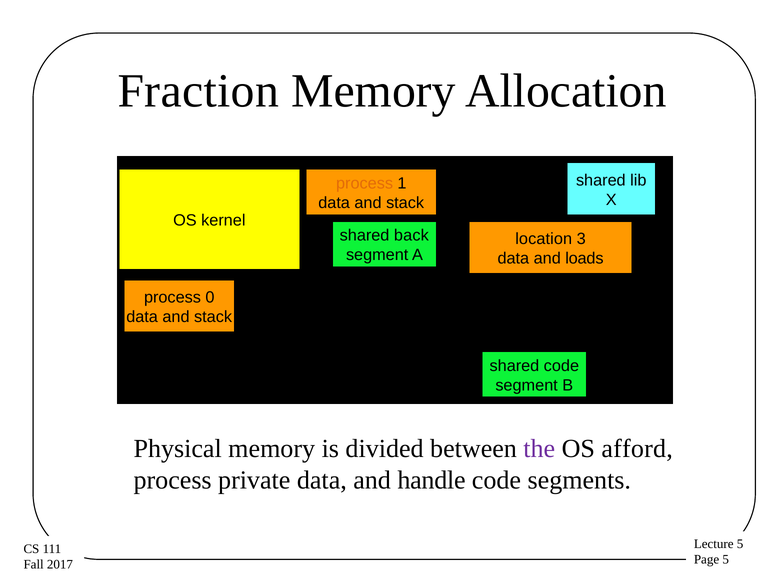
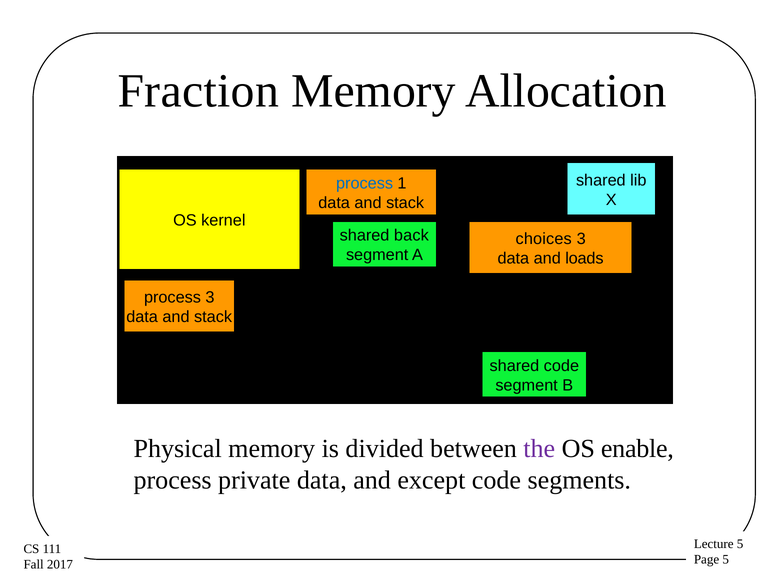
process colour: orange -> blue (365, 184)
location: location -> choices (544, 239)
process 0: 0 -> 3 (210, 298)
afford: afford -> enable (637, 449)
handle: handle -> except (431, 480)
